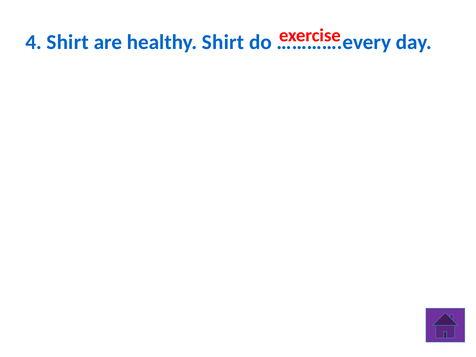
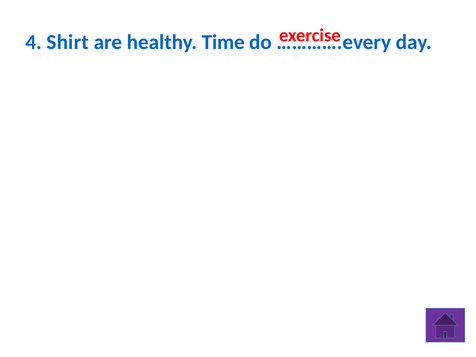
healthy Shirt: Shirt -> Time (223, 42)
